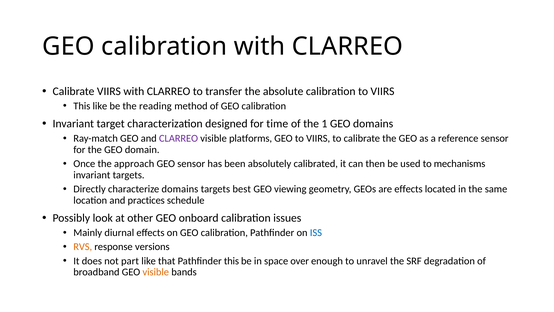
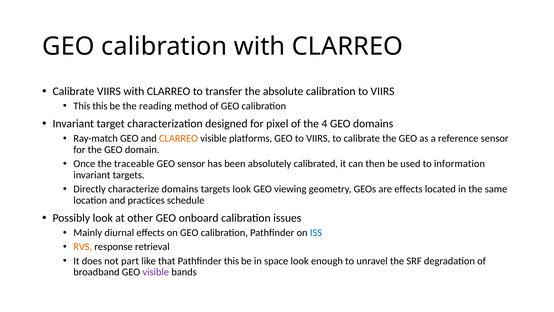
This like: like -> this (100, 106)
time: time -> pixel (277, 124)
1: 1 -> 4 (325, 124)
CLARREO colour: purple -> orange (179, 138)
approach: approach -> traceable (134, 164)
mechanisms: mechanisms -> information (459, 164)
targets best: best -> look (242, 189)
versions: versions -> retrieval (152, 247)
space over: over -> look (300, 261)
visible colour: orange -> purple (156, 272)
